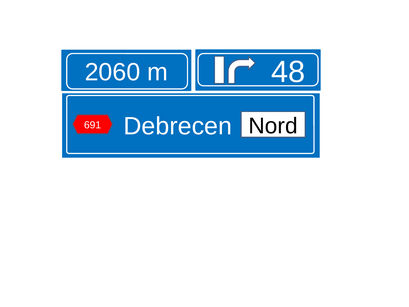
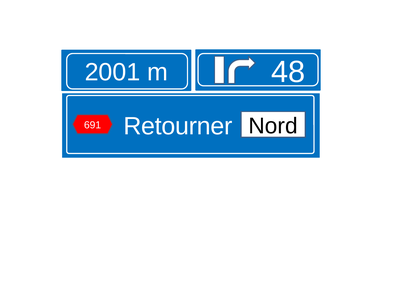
2060: 2060 -> 2001 (113, 72)
Debrecen: Debrecen -> Retourner (178, 126)
